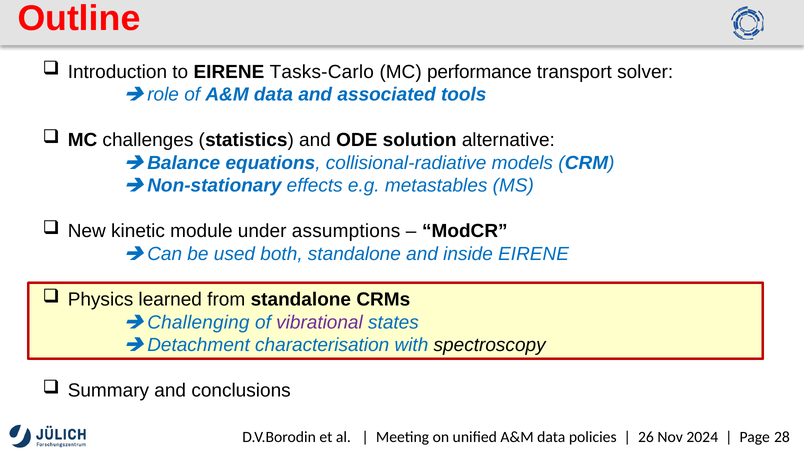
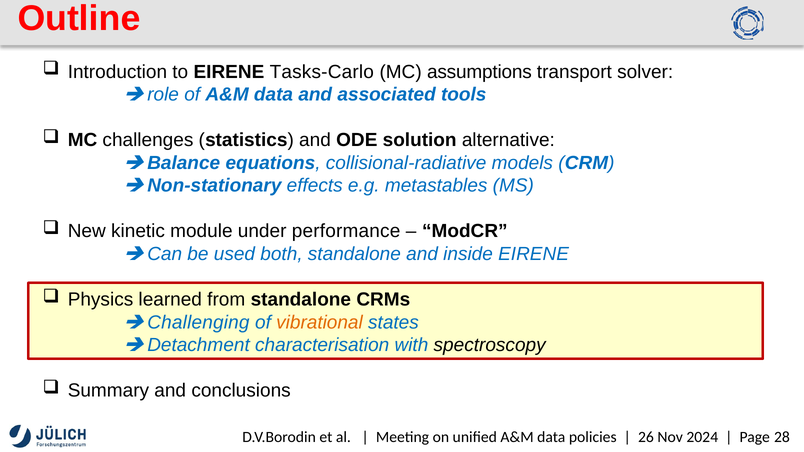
performance: performance -> assumptions (479, 72)
assumptions: assumptions -> performance (346, 231)
vibrational colour: purple -> orange (319, 323)
